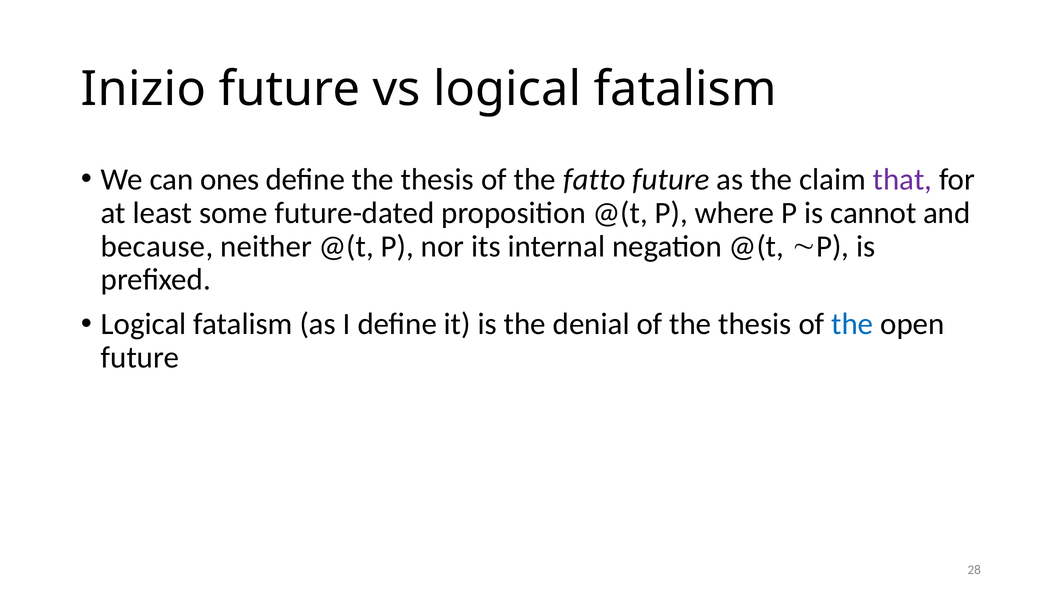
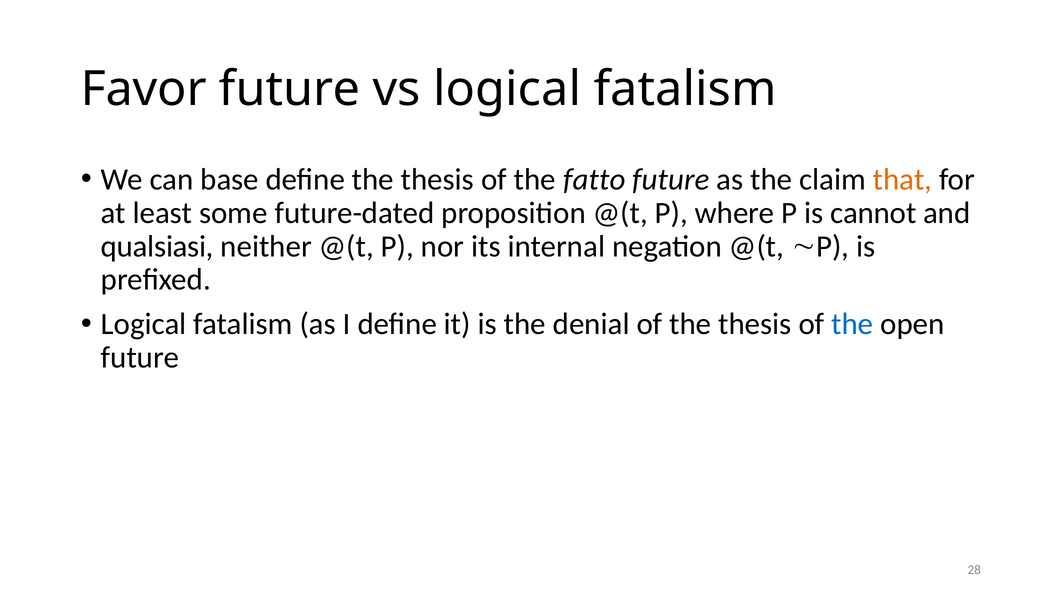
Inizio: Inizio -> Favor (144, 89)
ones: ones -> base (230, 180)
that colour: purple -> orange (903, 180)
because: because -> qualsiasi (157, 246)
